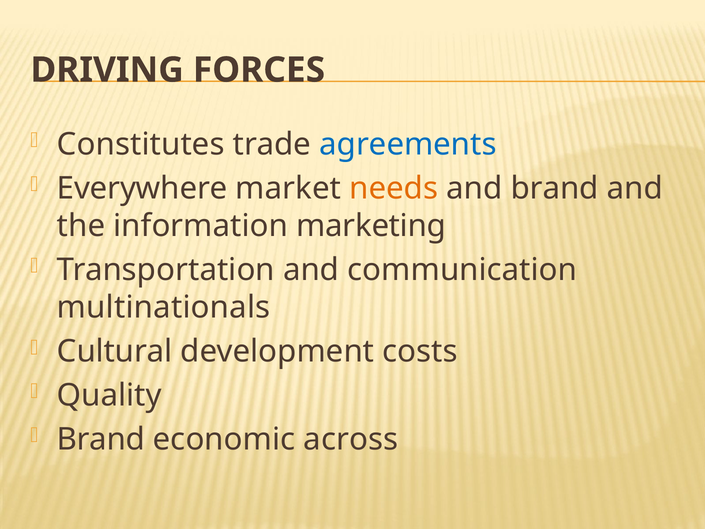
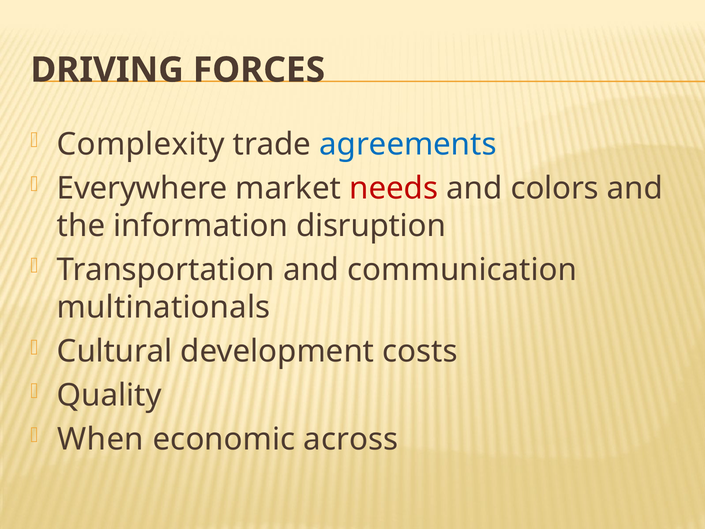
Constitutes: Constitutes -> Complexity (141, 144)
needs colour: orange -> red (394, 188)
and brand: brand -> colors (555, 188)
marketing: marketing -> disruption (371, 226)
Brand: Brand -> When (101, 439)
